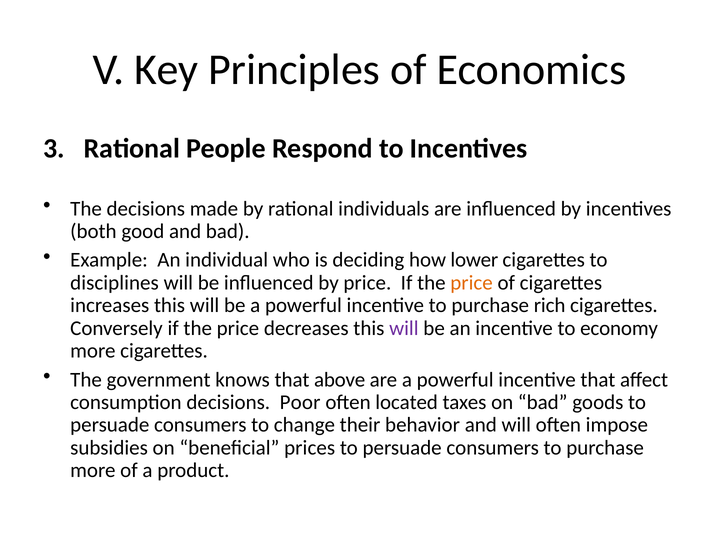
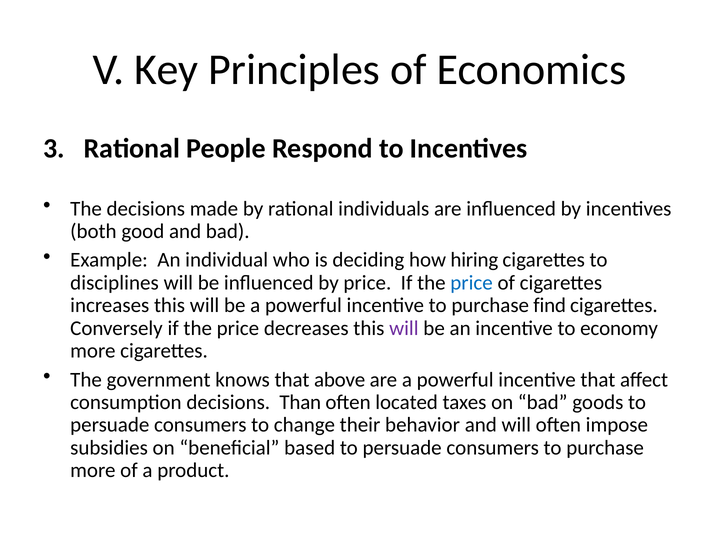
lower: lower -> hiring (474, 260)
price colour: orange -> blue (472, 283)
rich: rich -> find (550, 305)
Poor: Poor -> Than (300, 402)
prices: prices -> based (310, 448)
